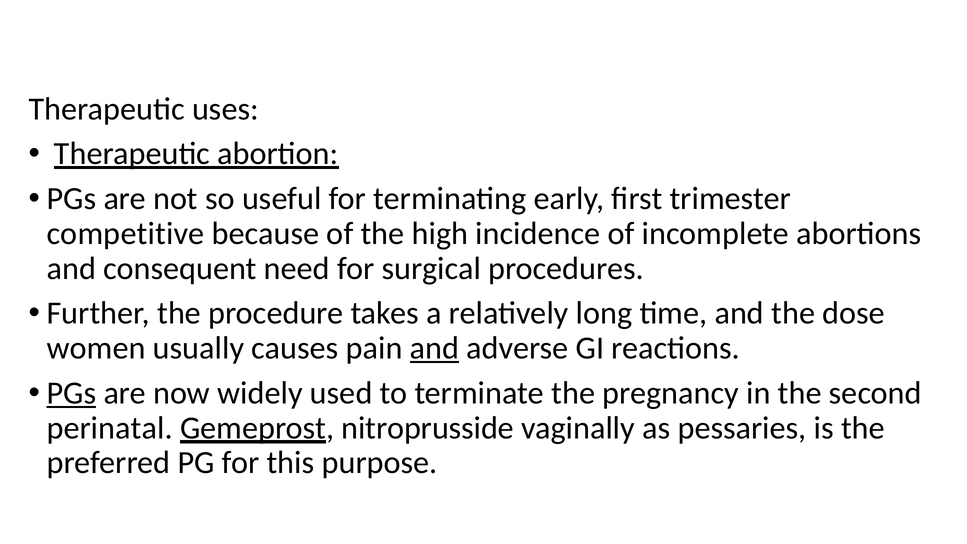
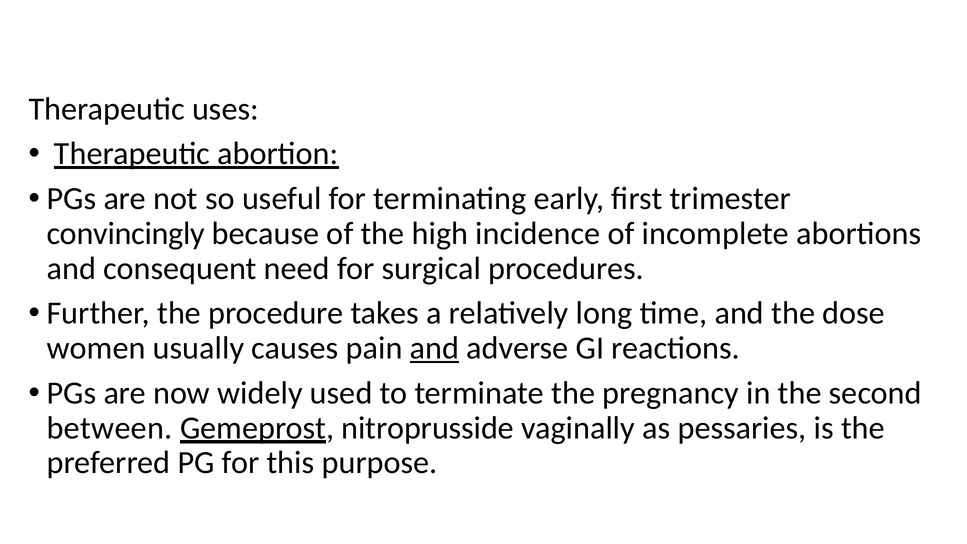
competitive: competitive -> convincingly (126, 234)
PGs underline: present -> none (71, 393)
perinatal: perinatal -> between (110, 428)
